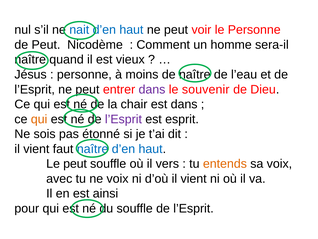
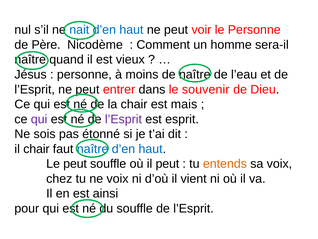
de Peut: Peut -> Père (46, 45)
dans colour: purple -> black (152, 89)
est dans: dans -> mais (184, 104)
qui colour: orange -> purple (39, 119)
vient: vient -> chair (36, 149)
il vers: vers -> peut (167, 163)
avec: avec -> chez (59, 178)
